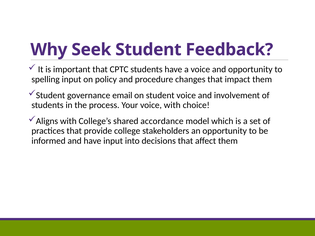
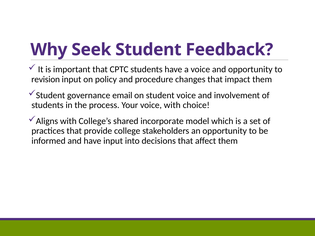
spelling: spelling -> revision (46, 79)
accordance: accordance -> incorporate (162, 121)
